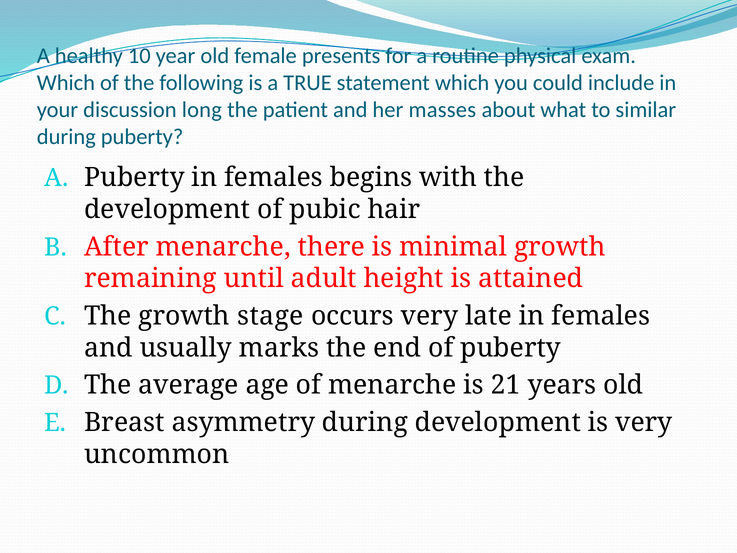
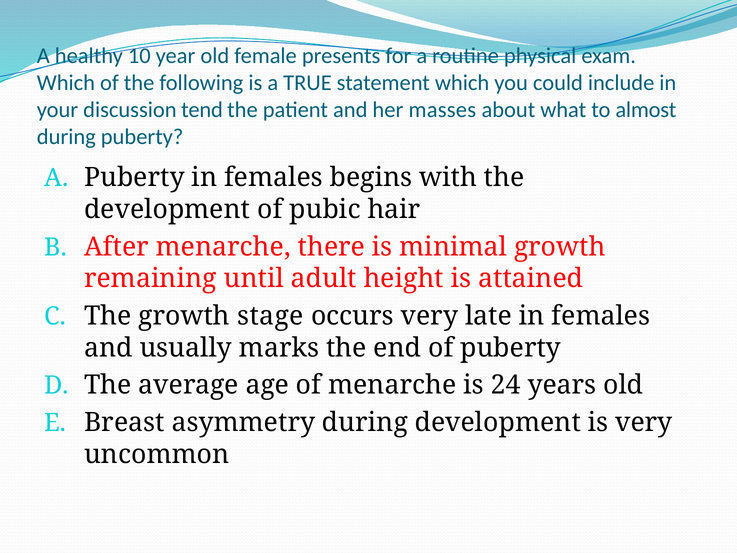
long: long -> tend (202, 110)
similar: similar -> almost (646, 110)
21: 21 -> 24 (506, 385)
